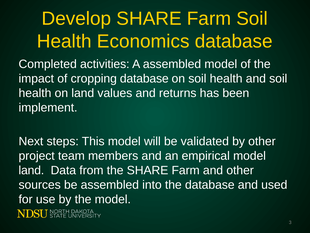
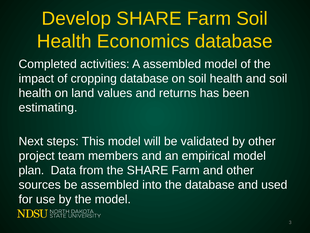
implement: implement -> estimating (48, 107)
land: land -> plan (31, 170)
